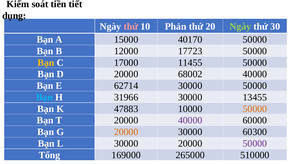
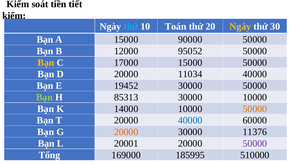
dụng: dụng -> kiểm (14, 16)
thứ colour: pink -> light blue (131, 26)
Phản: Phản -> Toán (176, 26)
Ngày colour: light green -> yellow (240, 26)
40170: 40170 -> 90000 (190, 39)
17723: 17723 -> 95052 (190, 51)
17000 11455: 11455 -> 15000 (190, 62)
68002: 68002 -> 11034 (190, 74)
62714: 62714 -> 19452 (126, 86)
Bạn colour: light blue -> light green (44, 97)
31966: 31966 -> 85313 (126, 97)
30000 13455: 13455 -> 10000 (255, 97)
47883: 47883 -> 14000 (126, 109)
40000 colour: purple -> blue (190, 120)
60300: 60300 -> 11376 (255, 132)
L 30000: 30000 -> 20001 (126, 143)
265000: 265000 -> 185995 (190, 155)
